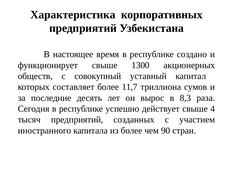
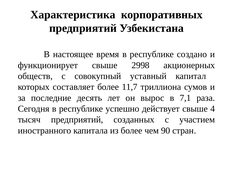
1300: 1300 -> 2998 (141, 65)
8,3: 8,3 -> 7,1 (185, 98)
